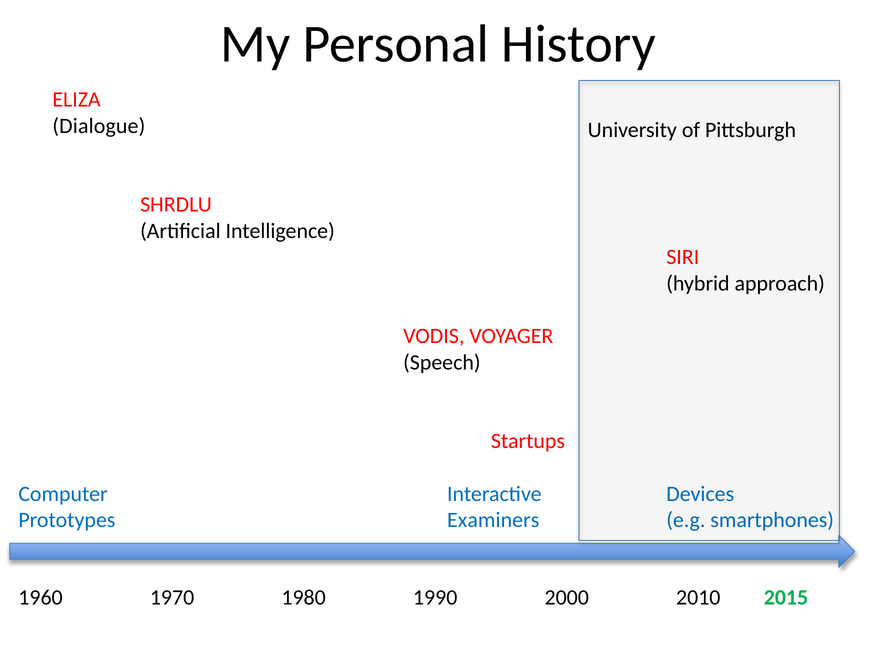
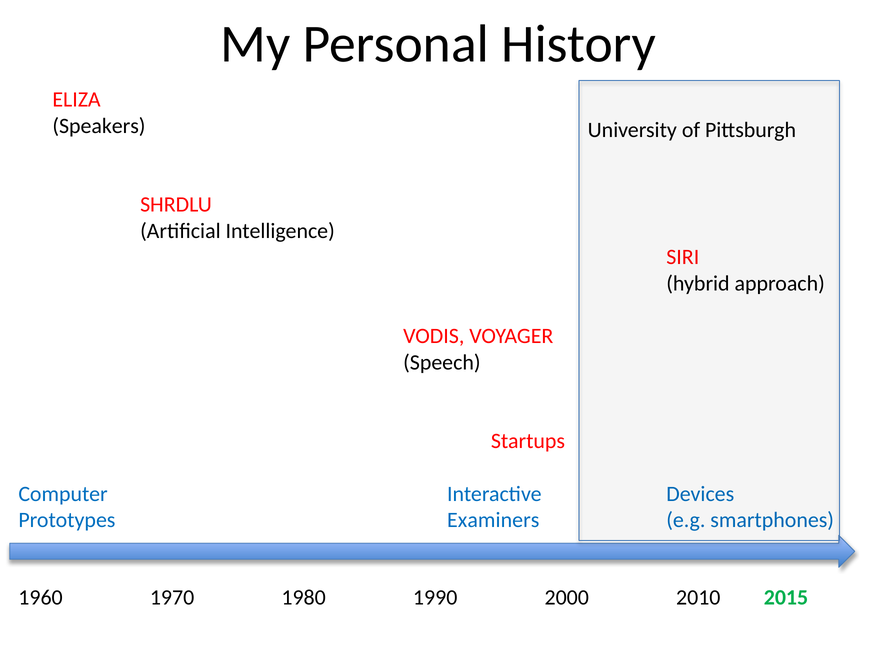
Dialogue: Dialogue -> Speakers (99, 126)
